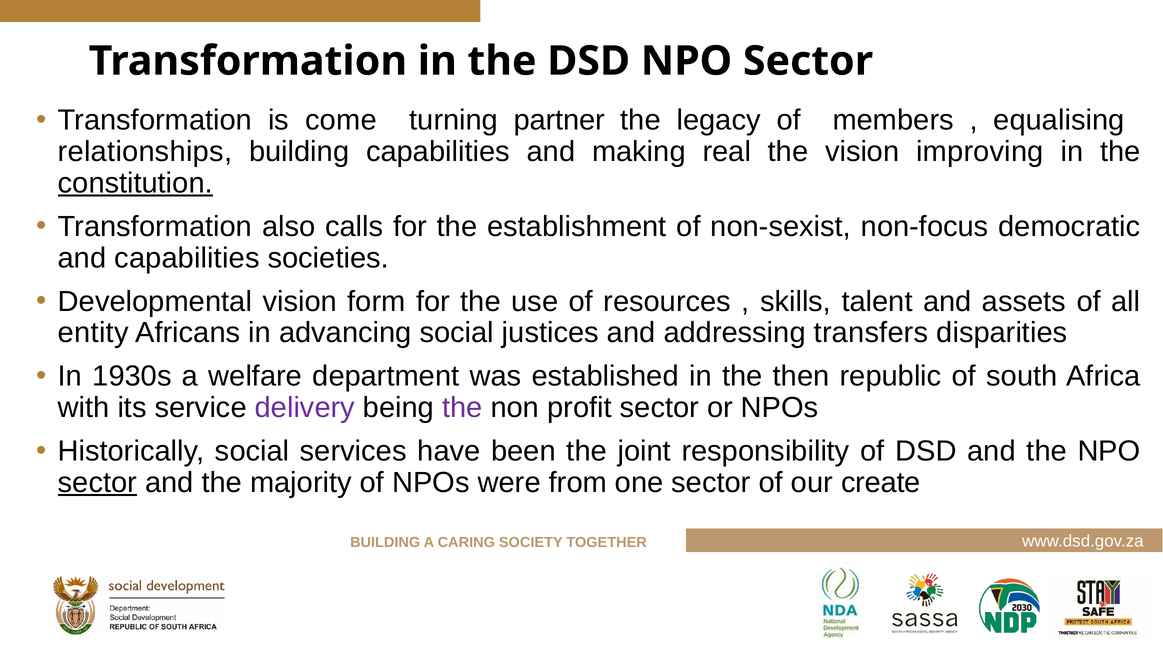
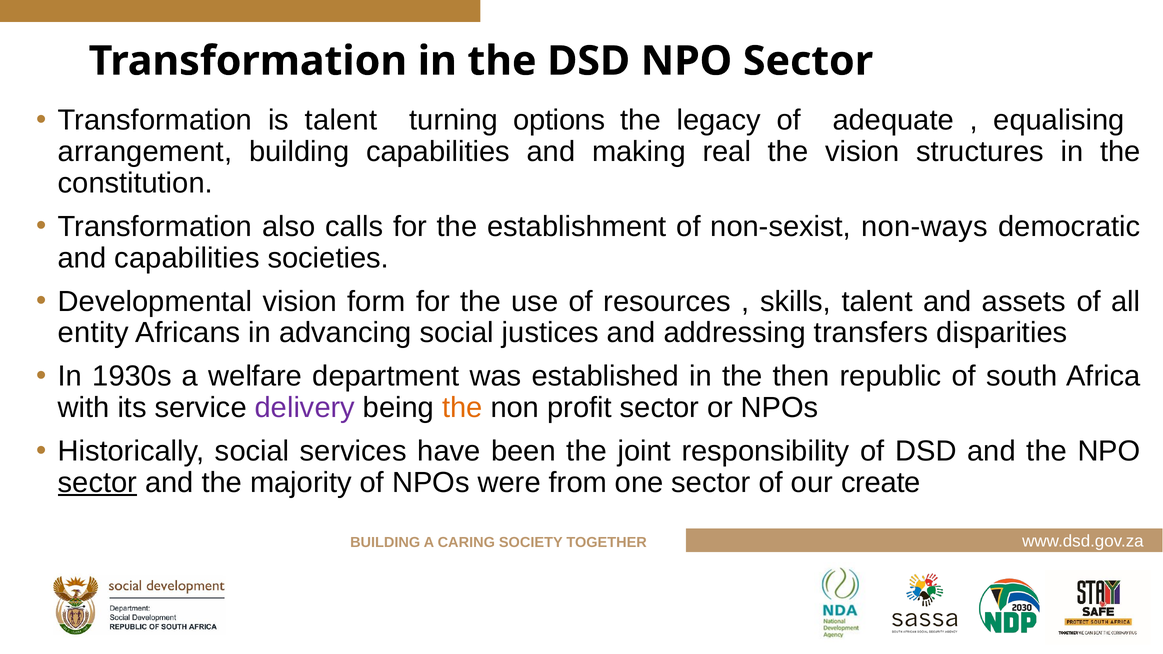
is come: come -> talent (341, 120)
partner: partner -> options (559, 120)
members: members -> adequate (893, 120)
relationships: relationships -> arrangement (145, 152)
improving: improving -> structures (980, 152)
constitution underline: present -> none (135, 183)
non-focus: non-focus -> non-ways (924, 227)
the colour: purple -> orange (462, 408)
